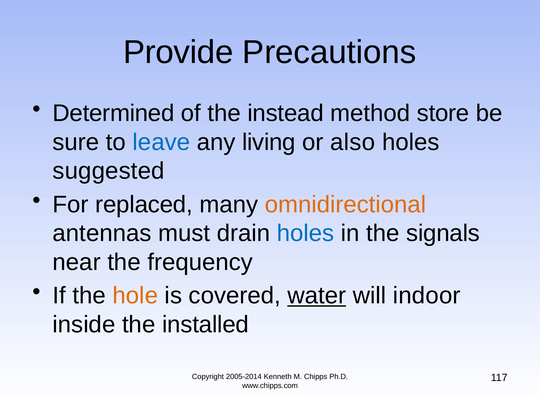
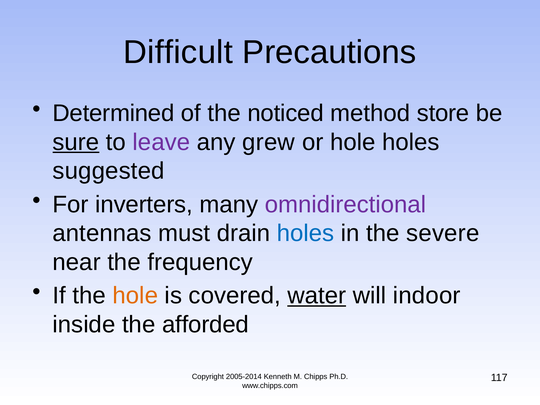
Provide: Provide -> Difficult (178, 52)
instead: instead -> noticed (286, 113)
sure underline: none -> present (76, 142)
leave colour: blue -> purple (161, 142)
living: living -> grew (269, 142)
or also: also -> hole (353, 142)
replaced: replaced -> inverters (144, 205)
omnidirectional colour: orange -> purple (345, 205)
signals: signals -> severe (443, 233)
installed: installed -> afforded (206, 325)
